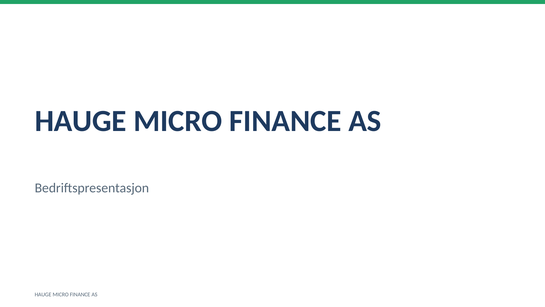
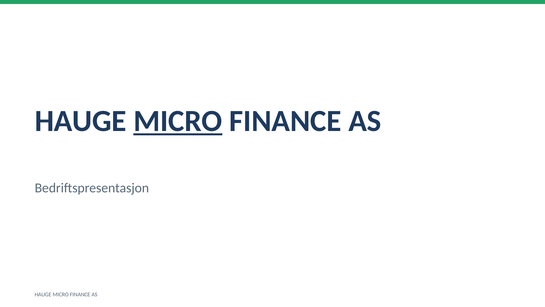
MICRO underline: none -> present (178, 121)
